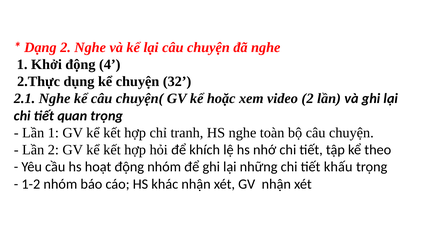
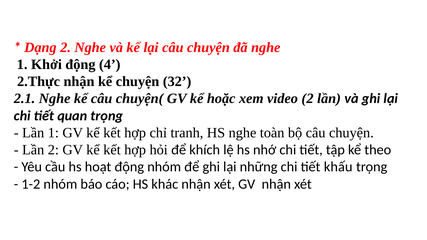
2.Thực dụng: dụng -> nhận (79, 82)
